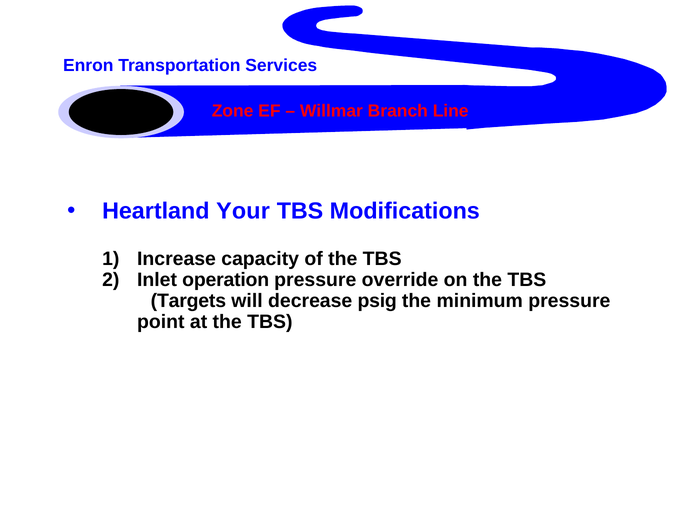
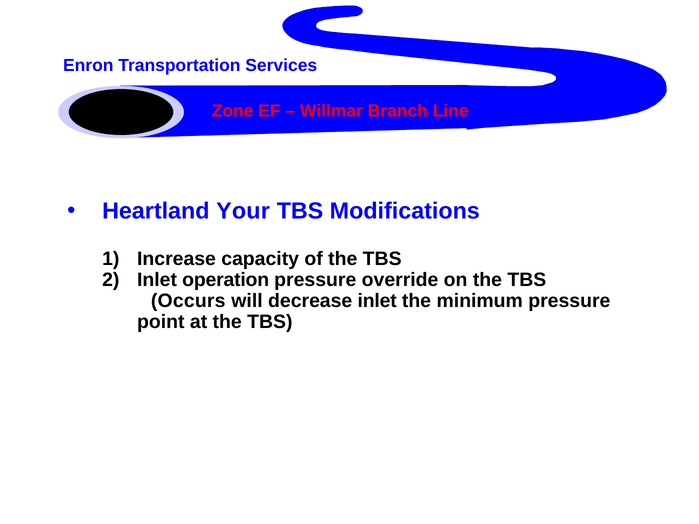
Targets: Targets -> Occurs (188, 301)
decrease psig: psig -> inlet (377, 301)
